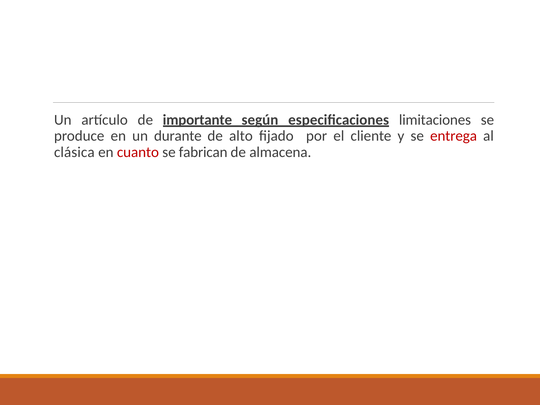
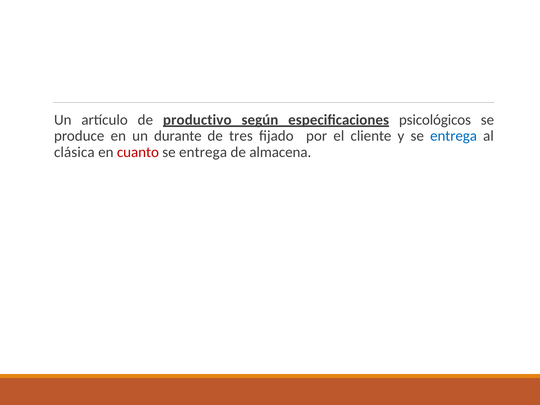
importante: importante -> productivo (197, 120)
limitaciones: limitaciones -> psicológicos (435, 120)
alto: alto -> tres (241, 136)
entrega colour: red -> blue (454, 136)
fabrican: fabrican -> entrega (203, 152)
